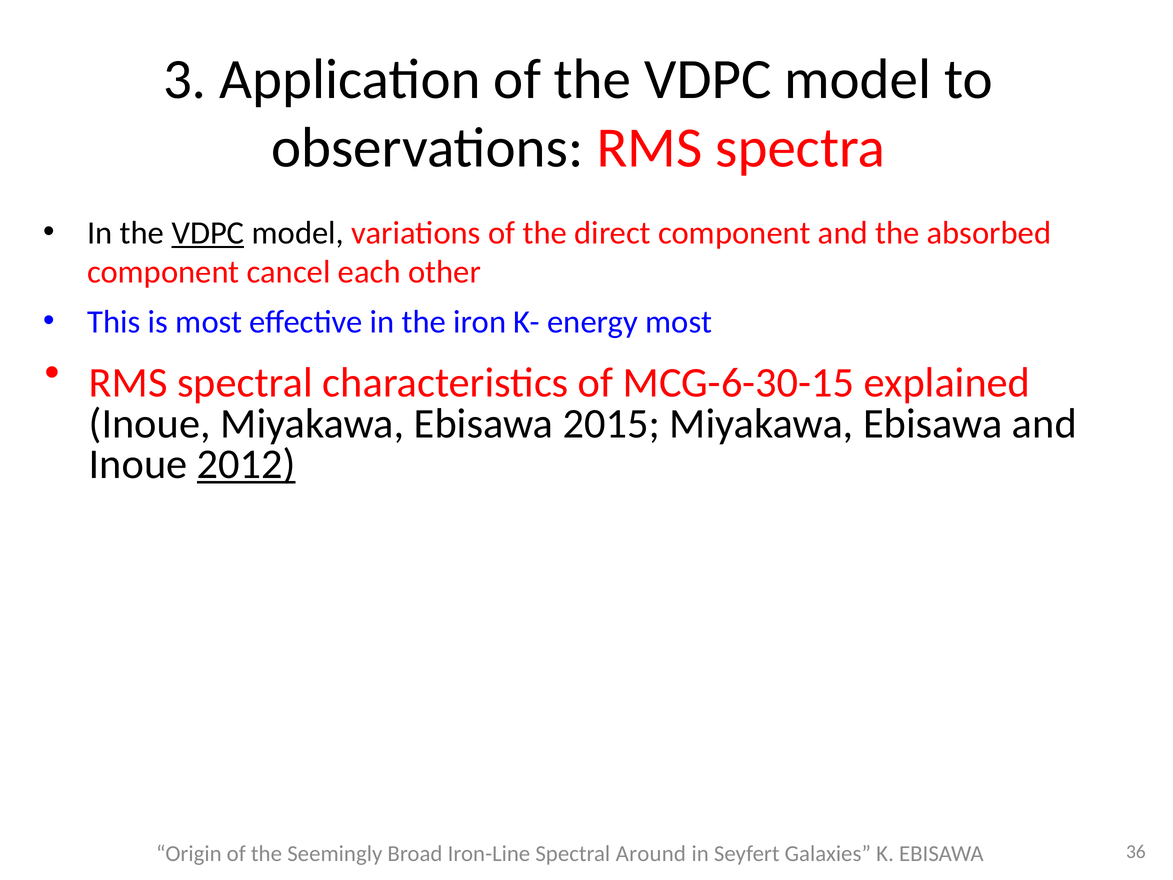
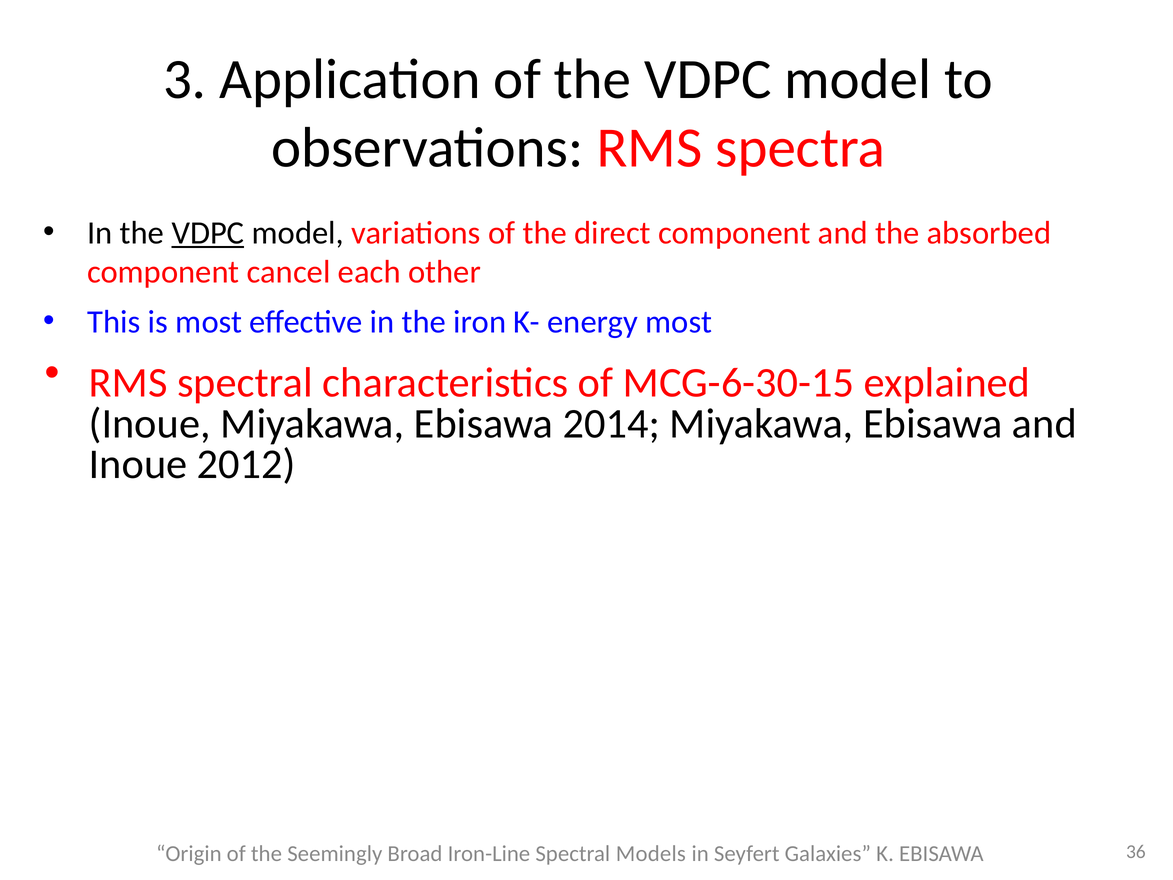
2015: 2015 -> 2014 (611, 423)
2012 underline: present -> none (246, 464)
Around: Around -> Models (651, 854)
